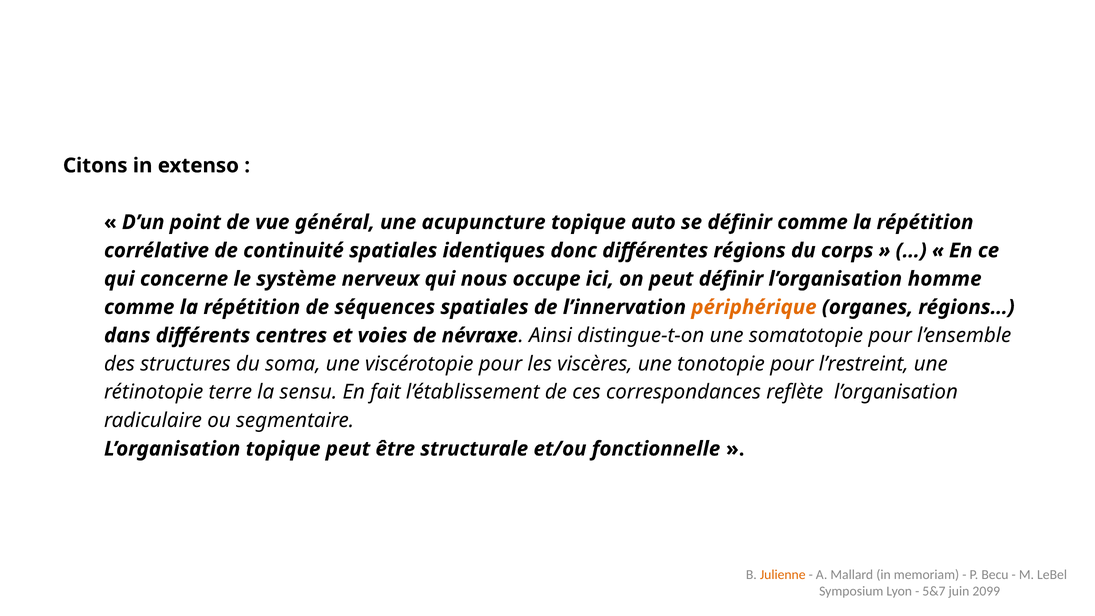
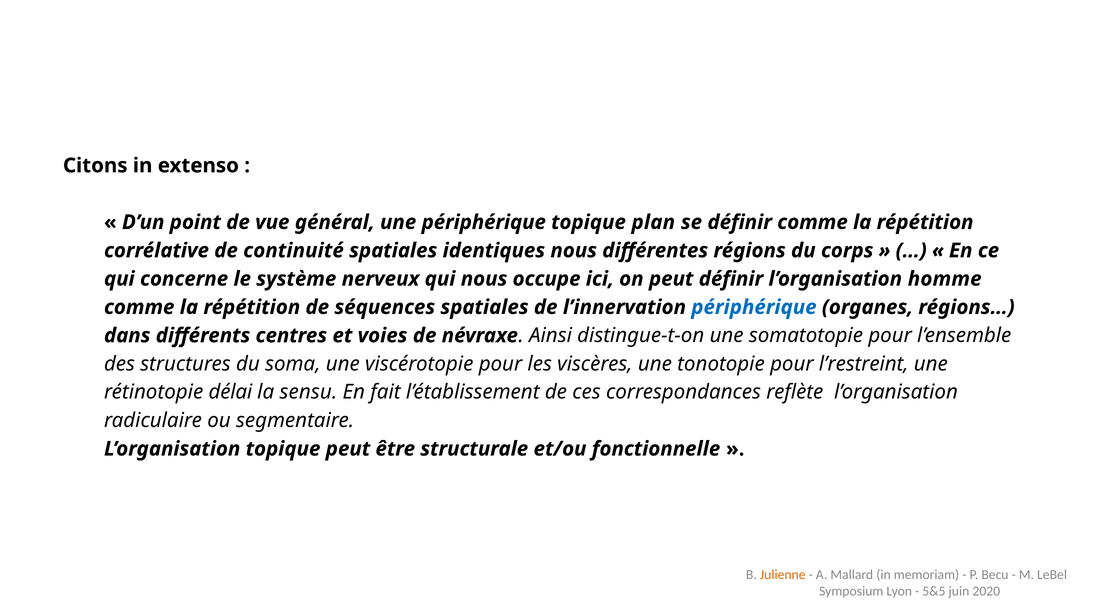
une acupuncture: acupuncture -> périphérique (484, 222)
auto: auto -> plan (653, 222)
identiques donc: donc -> nous (574, 251)
périphérique colour: orange -> blue (754, 307)
terre: terre -> délai (230, 392)
5&7: 5&7 -> 5&5 (934, 591)
2099: 2099 -> 2020 (986, 591)
